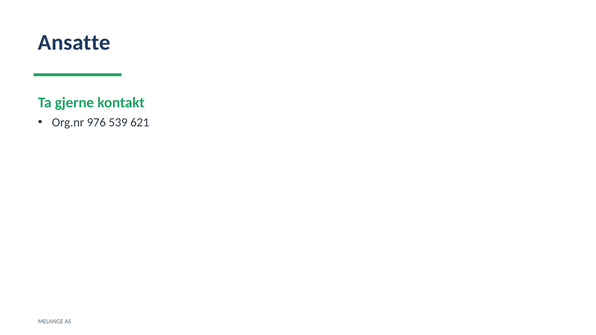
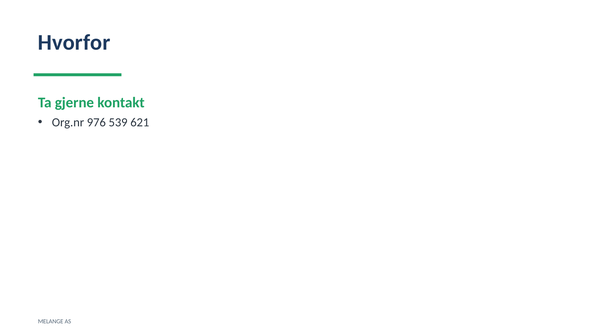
Ansatte: Ansatte -> Hvorfor (74, 43)
